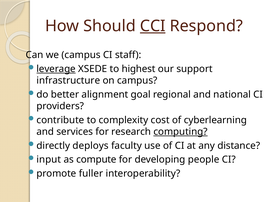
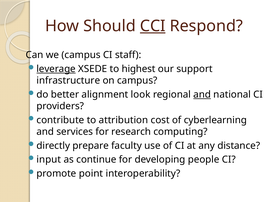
goal: goal -> look (141, 95)
and underline: none -> present (202, 95)
complexity: complexity -> attribution (123, 120)
computing underline: present -> none (180, 132)
deploys: deploys -> prepare (91, 146)
compute: compute -> continue (96, 160)
fuller: fuller -> point (91, 174)
